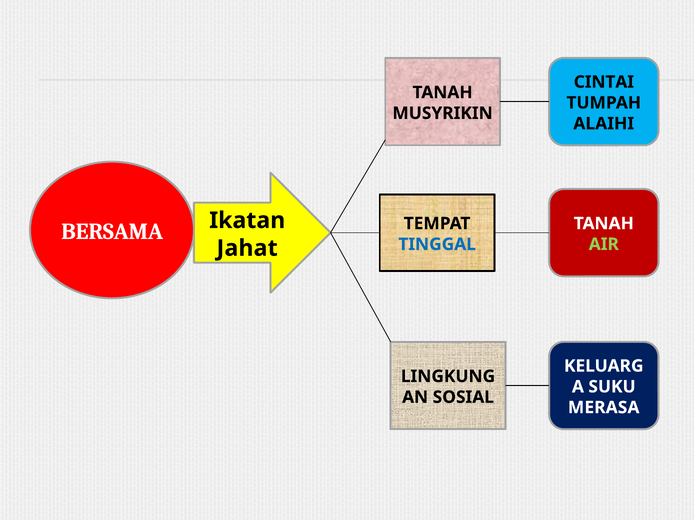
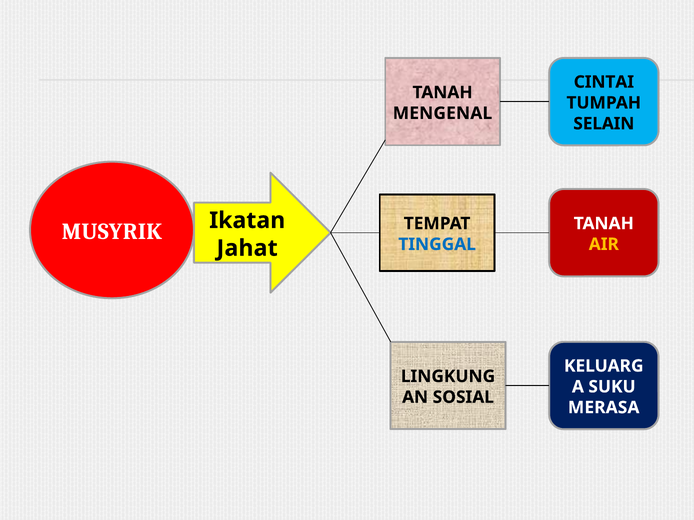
MUSYRIKIN: MUSYRIKIN -> MENGENAL (442, 113)
ALAIHI: ALAIHI -> SELAIN (604, 124)
BERSAMA: BERSAMA -> MUSYRIK (112, 232)
AIR colour: light green -> yellow (604, 244)
